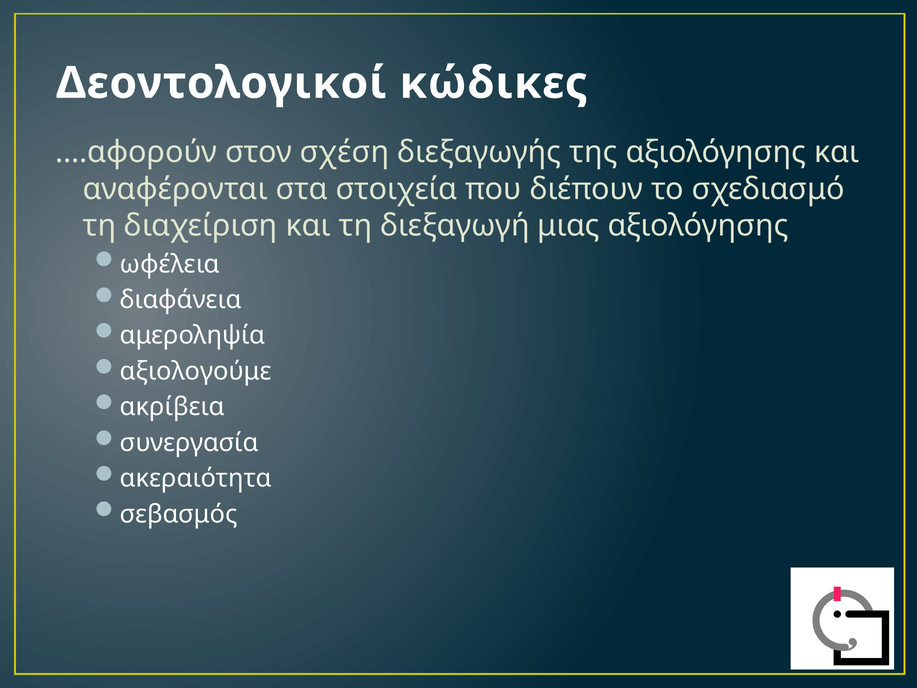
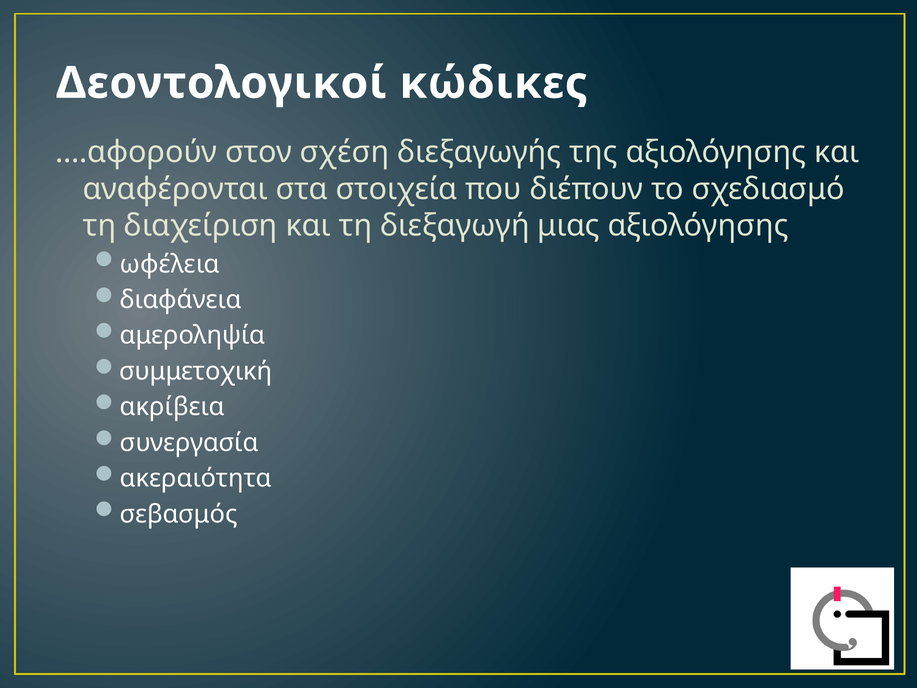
αξιολογούμε: αξιολογούμε -> συμμετοχική (196, 371)
